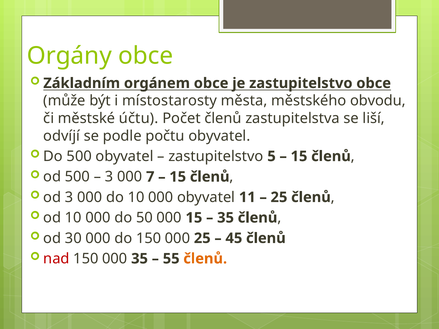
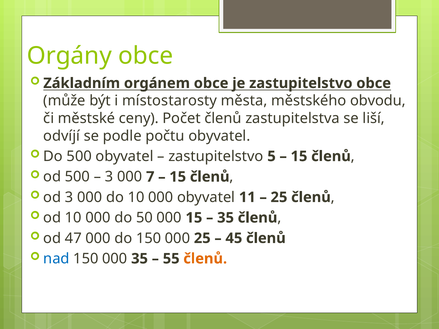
účtu: účtu -> ceny (139, 118)
30: 30 -> 47 (73, 238)
nad colour: red -> blue (56, 259)
